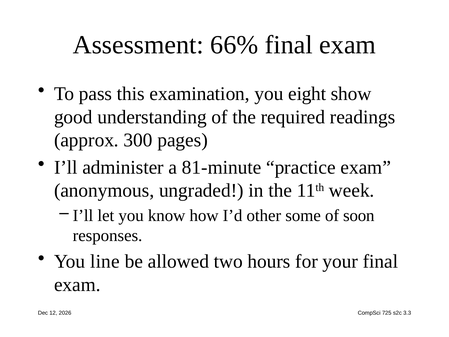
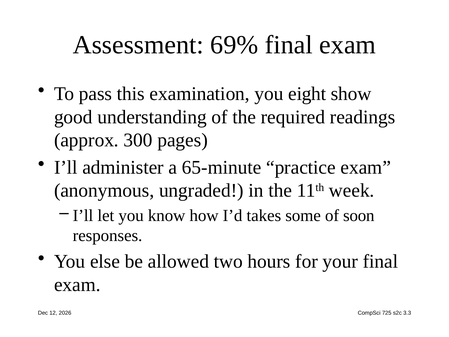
66%: 66% -> 69% (234, 45)
81-minute: 81-minute -> 65-minute (222, 167)
other: other -> takes (264, 215)
line: line -> else (105, 261)
